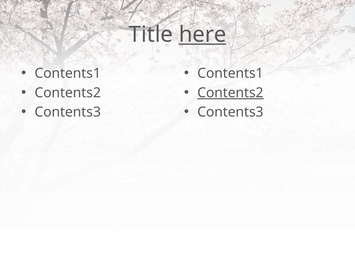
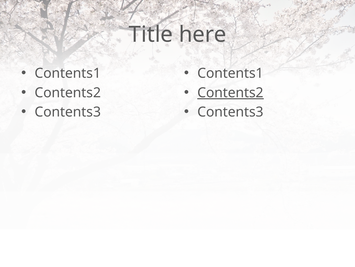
here underline: present -> none (203, 34)
